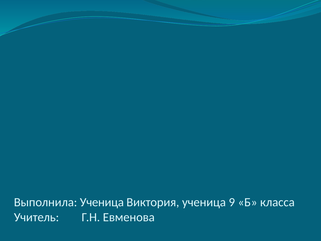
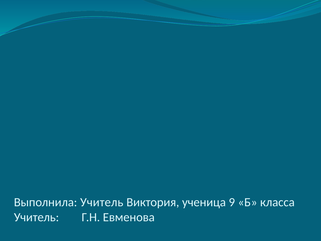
Выполнила Ученица: Ученица -> Учитель (102, 202)
